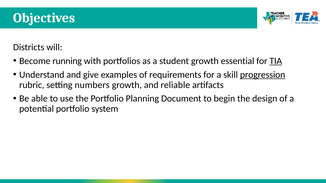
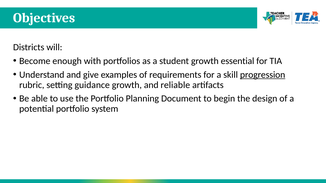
running: running -> enough (67, 61)
TIA underline: present -> none (276, 61)
numbers: numbers -> guidance (92, 85)
